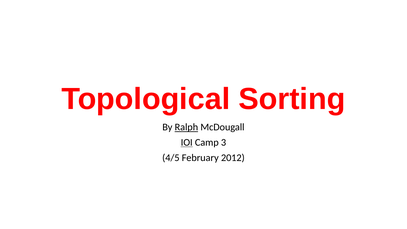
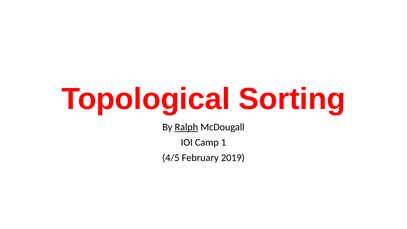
IOI underline: present -> none (187, 142)
3: 3 -> 1 (224, 142)
2012: 2012 -> 2019 (233, 158)
